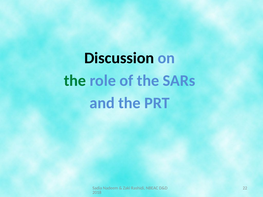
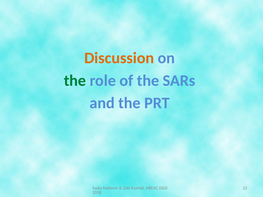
Discussion colour: black -> orange (119, 58)
